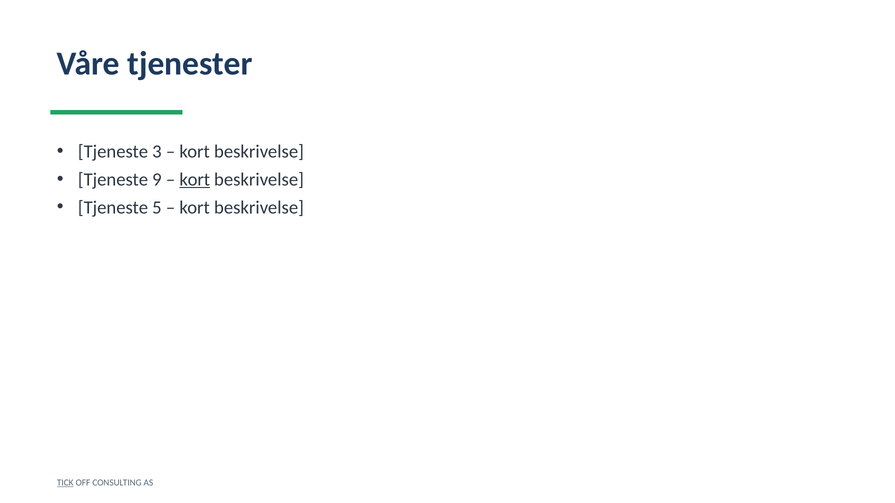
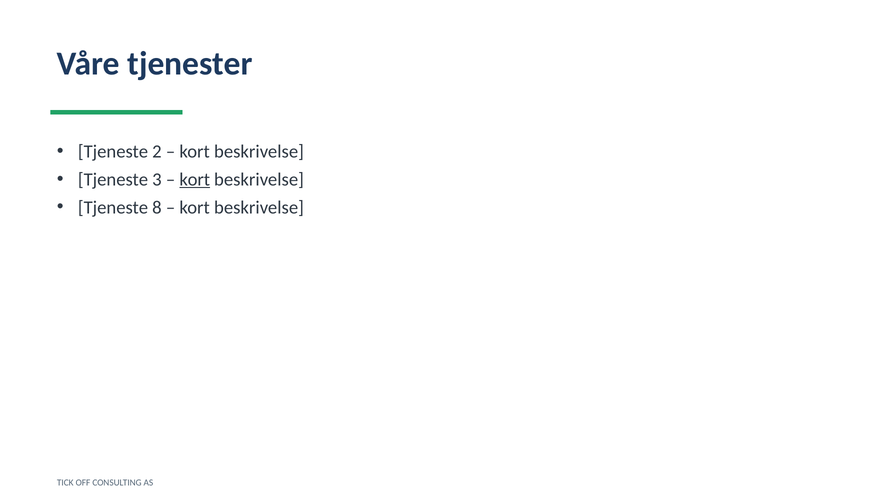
3: 3 -> 2 (157, 152)
9: 9 -> 3 (157, 180)
5: 5 -> 8 (157, 208)
TICK underline: present -> none (65, 483)
